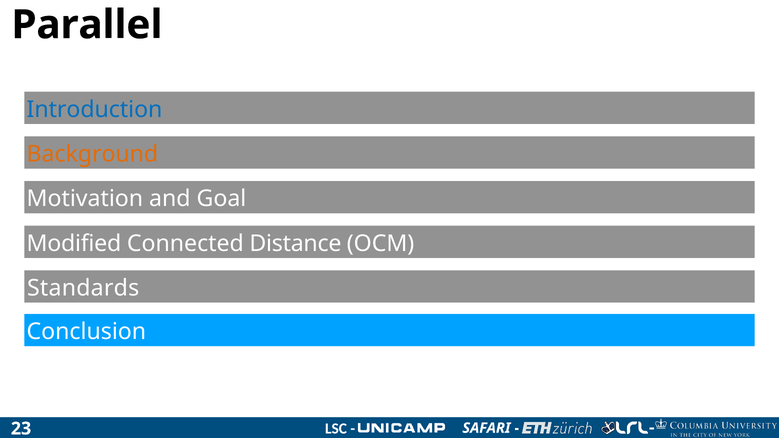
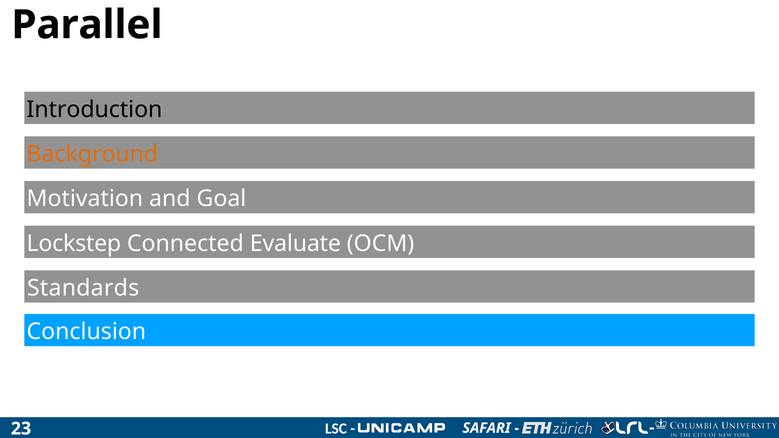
Introduction colour: blue -> black (94, 110)
Modified: Modified -> Lockstep (74, 244)
Distance: Distance -> Evaluate (295, 244)
